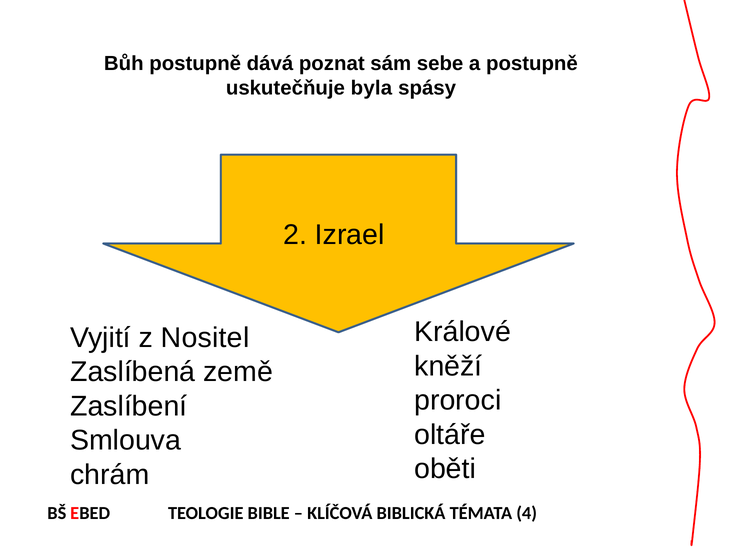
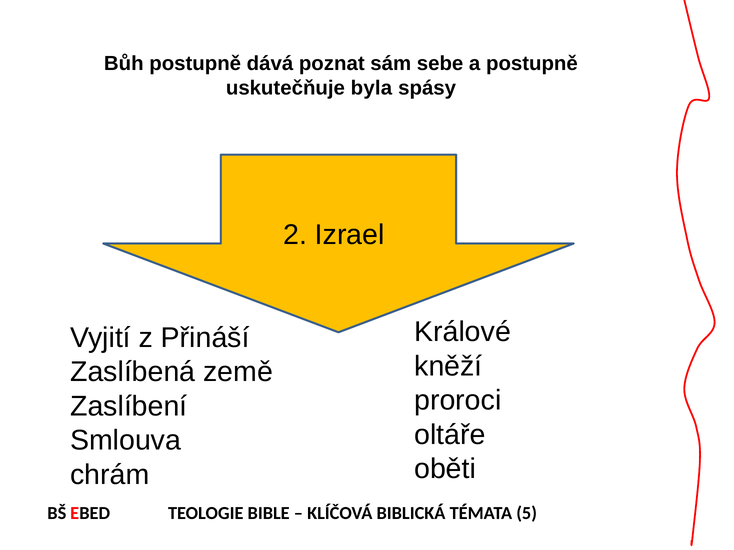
Nositel: Nositel -> Přináší (205, 338)
4: 4 -> 5 (527, 514)
